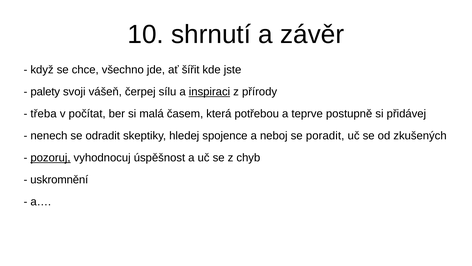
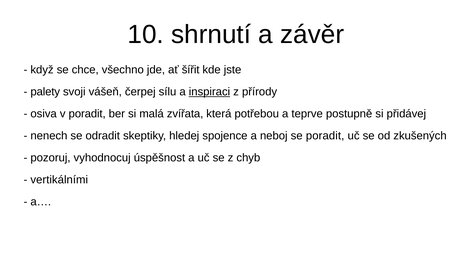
třeba: třeba -> osiva (44, 114)
v počítat: počítat -> poradit (87, 114)
časem: časem -> zvířata (185, 114)
pozoruj underline: present -> none (50, 158)
uskromnění: uskromnění -> vertikálními (59, 180)
